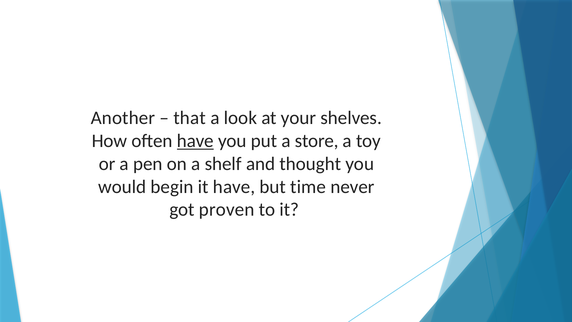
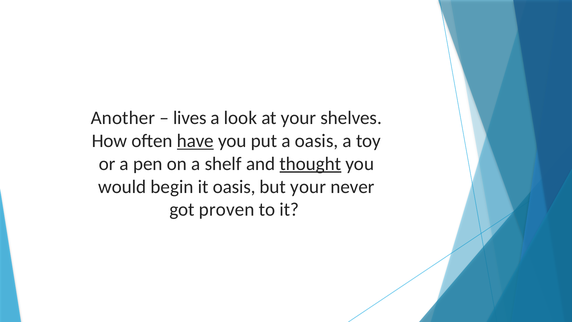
that: that -> lives (190, 118)
a store: store -> oasis (317, 141)
thought underline: none -> present (310, 164)
it have: have -> oasis (234, 187)
but time: time -> your (308, 187)
